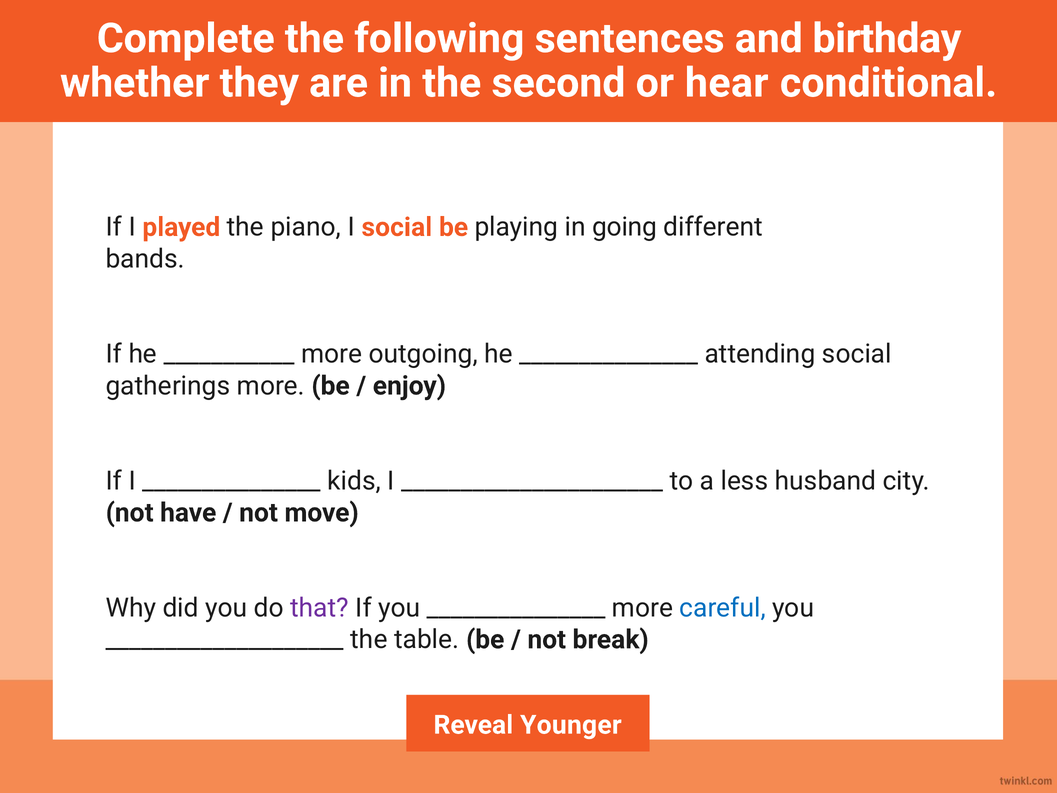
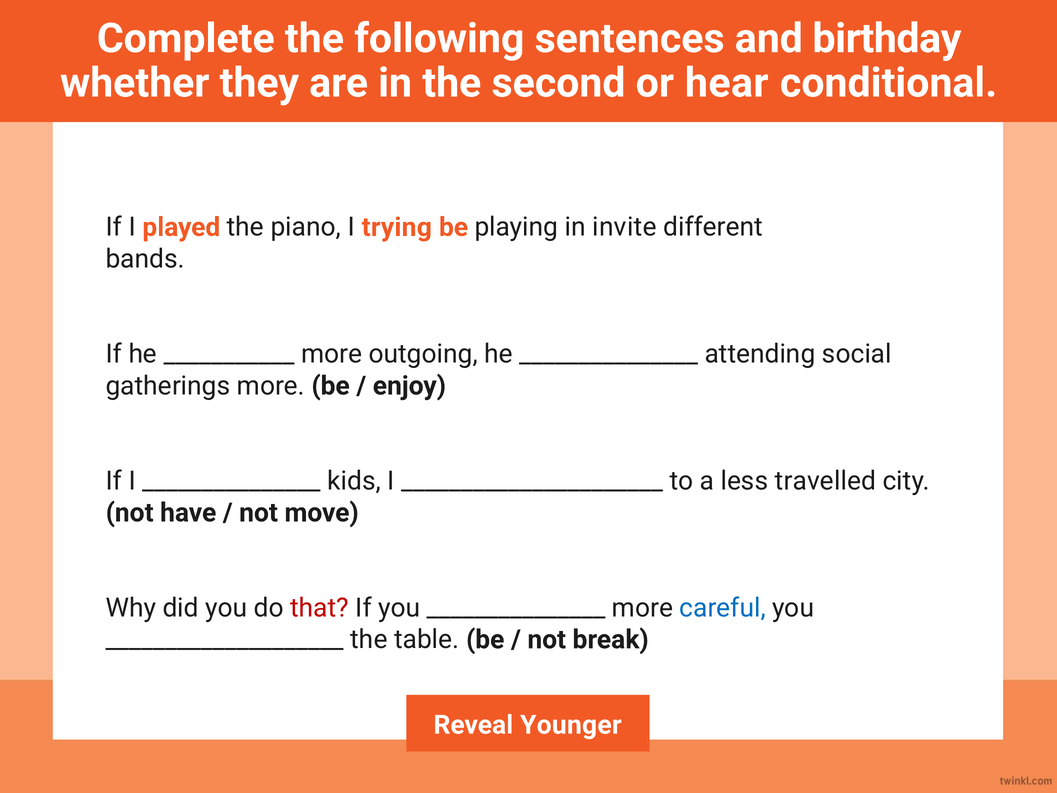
I social: social -> trying (397, 227)
going: going -> invite (625, 227)
husband: husband -> travelled (825, 481)
that colour: purple -> red (320, 608)
